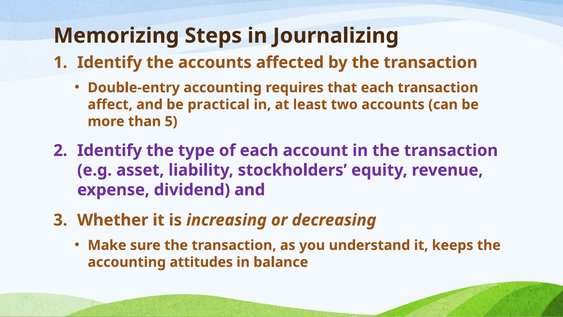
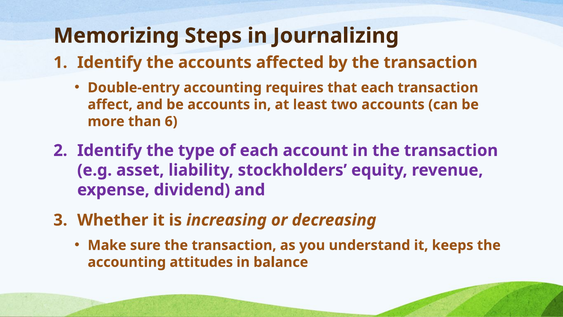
be practical: practical -> accounts (219, 104)
5: 5 -> 6 (171, 121)
